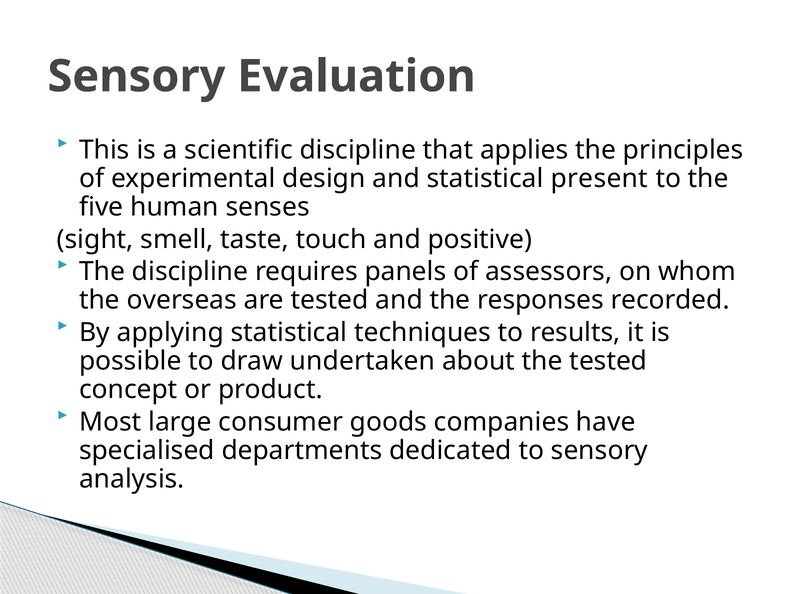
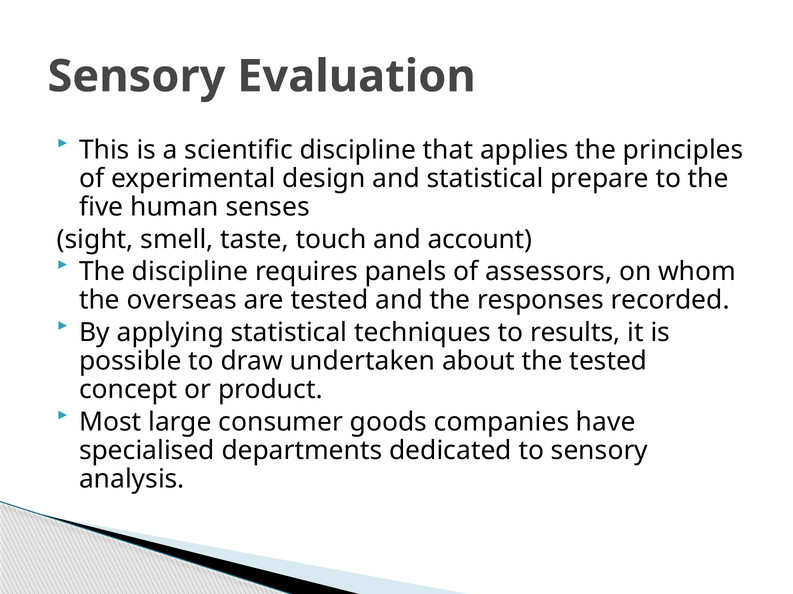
present: present -> prepare (600, 179)
positive: positive -> account (480, 240)
